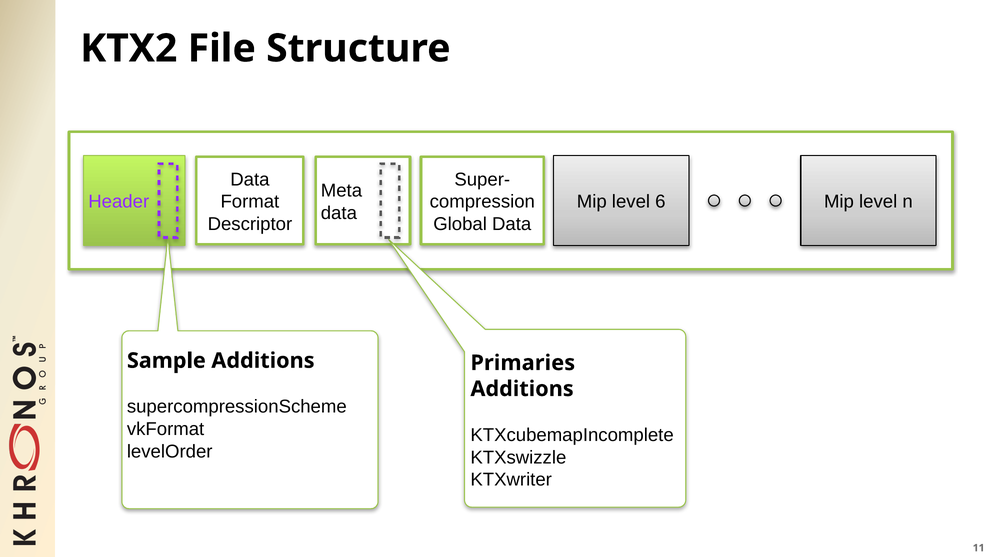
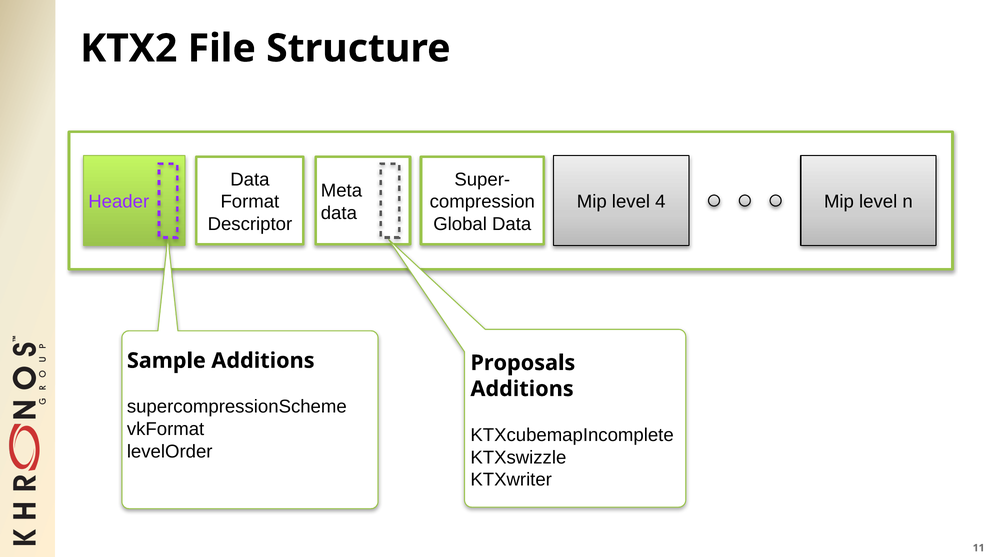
6: 6 -> 4 (660, 202)
Primaries: Primaries -> Proposals (523, 363)
